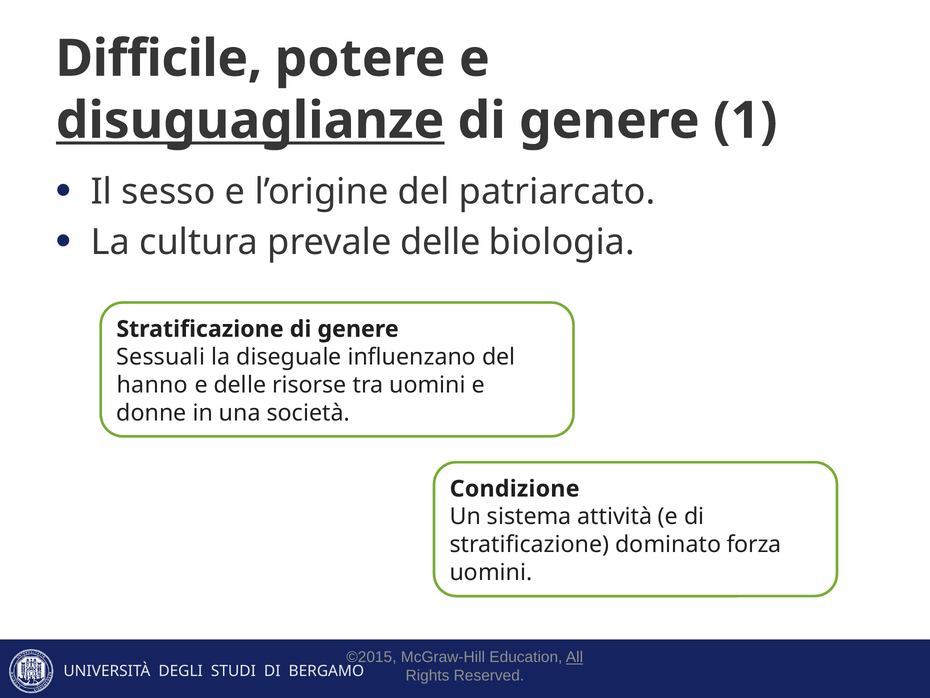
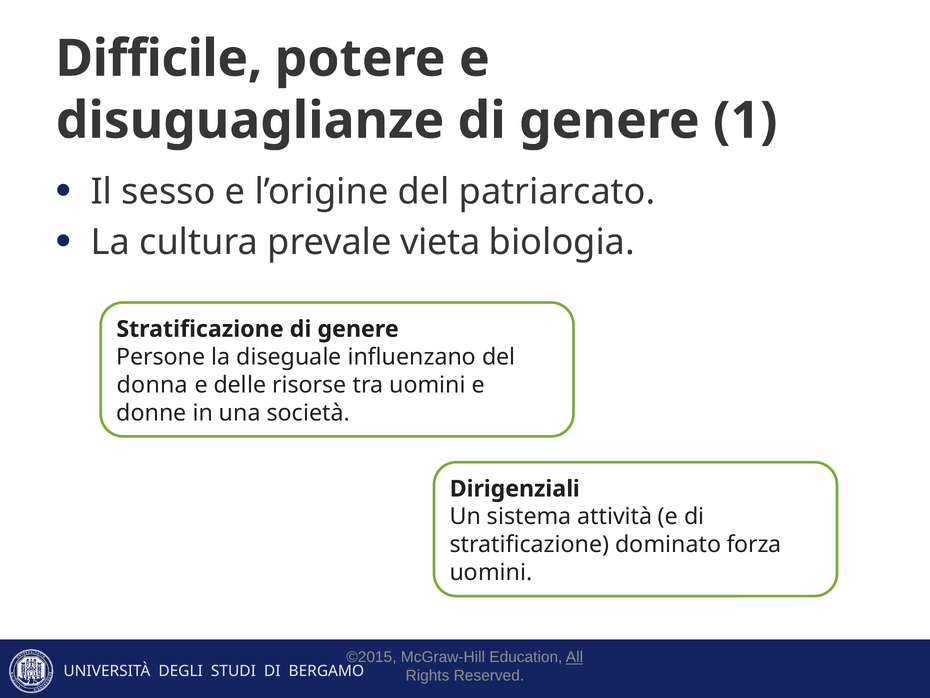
disuguaglianze underline: present -> none (250, 121)
prevale delle: delle -> vieta (440, 242)
Sessuali: Sessuali -> Persone (161, 357)
hanno: hanno -> donna (152, 385)
Condizione: Condizione -> Dirigenziali (515, 489)
